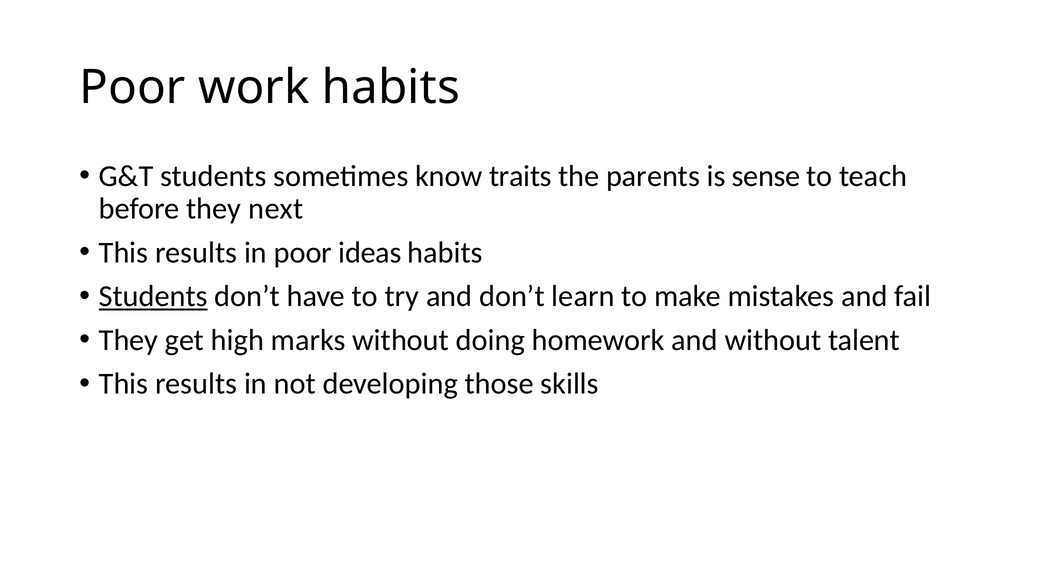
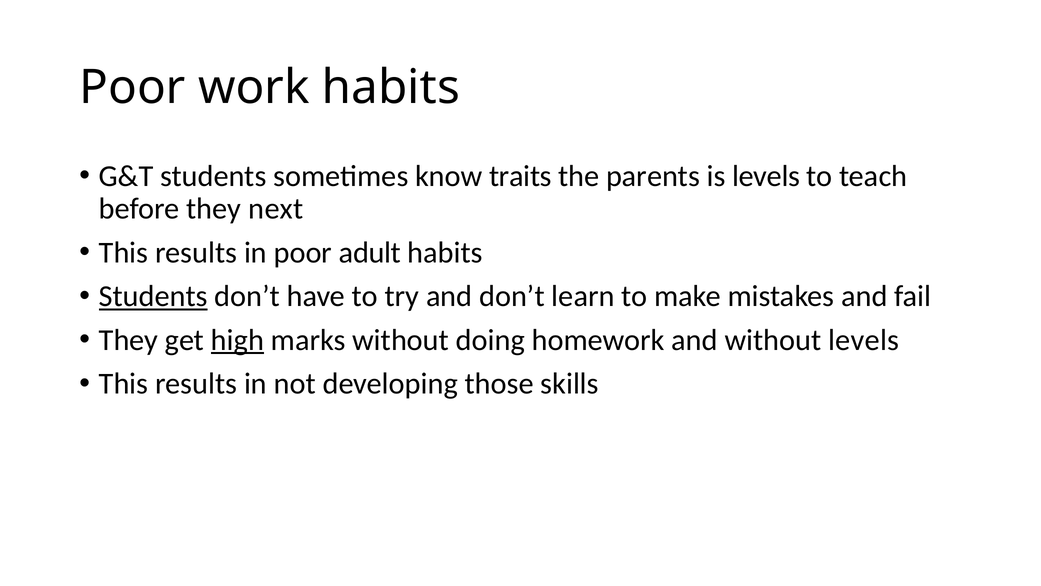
is sense: sense -> levels (766, 176)
ideas: ideas -> adult (370, 252)
high underline: none -> present (237, 340)
without talent: talent -> levels (864, 340)
